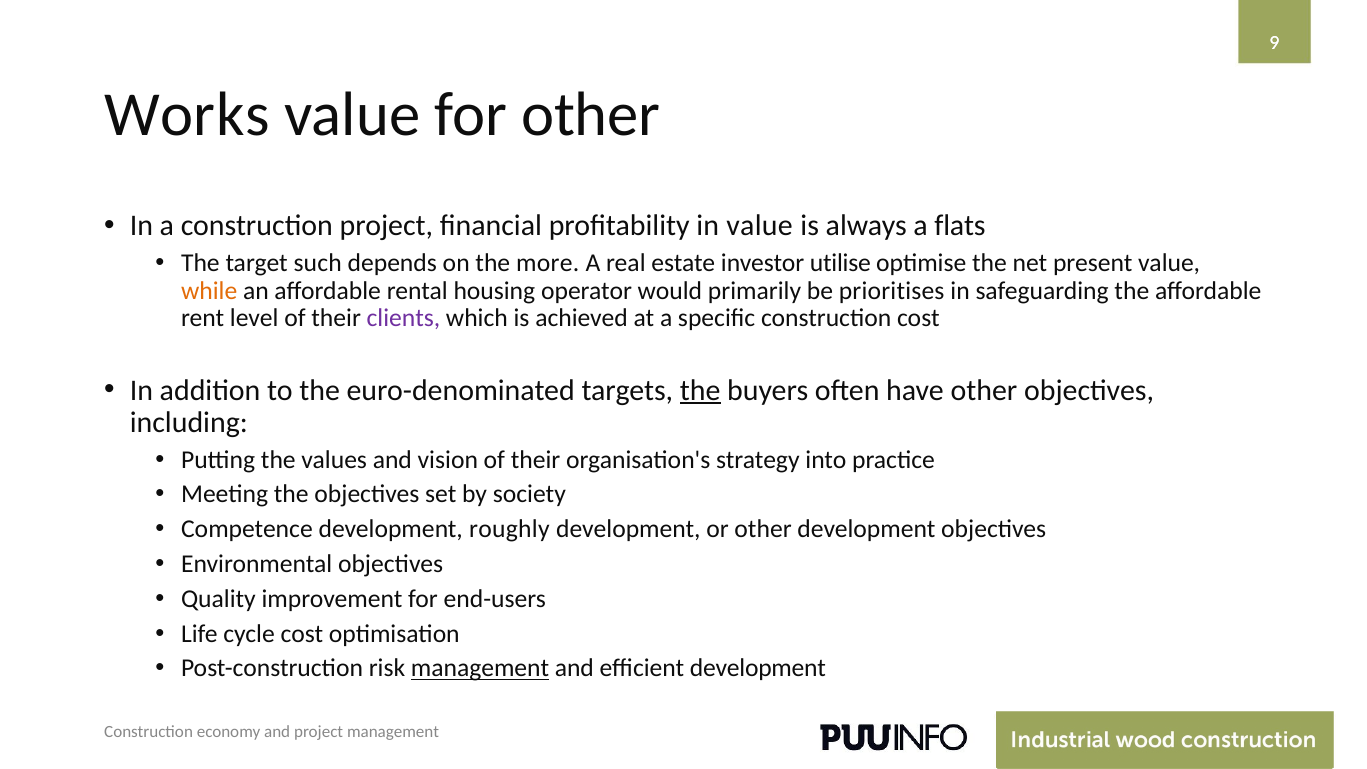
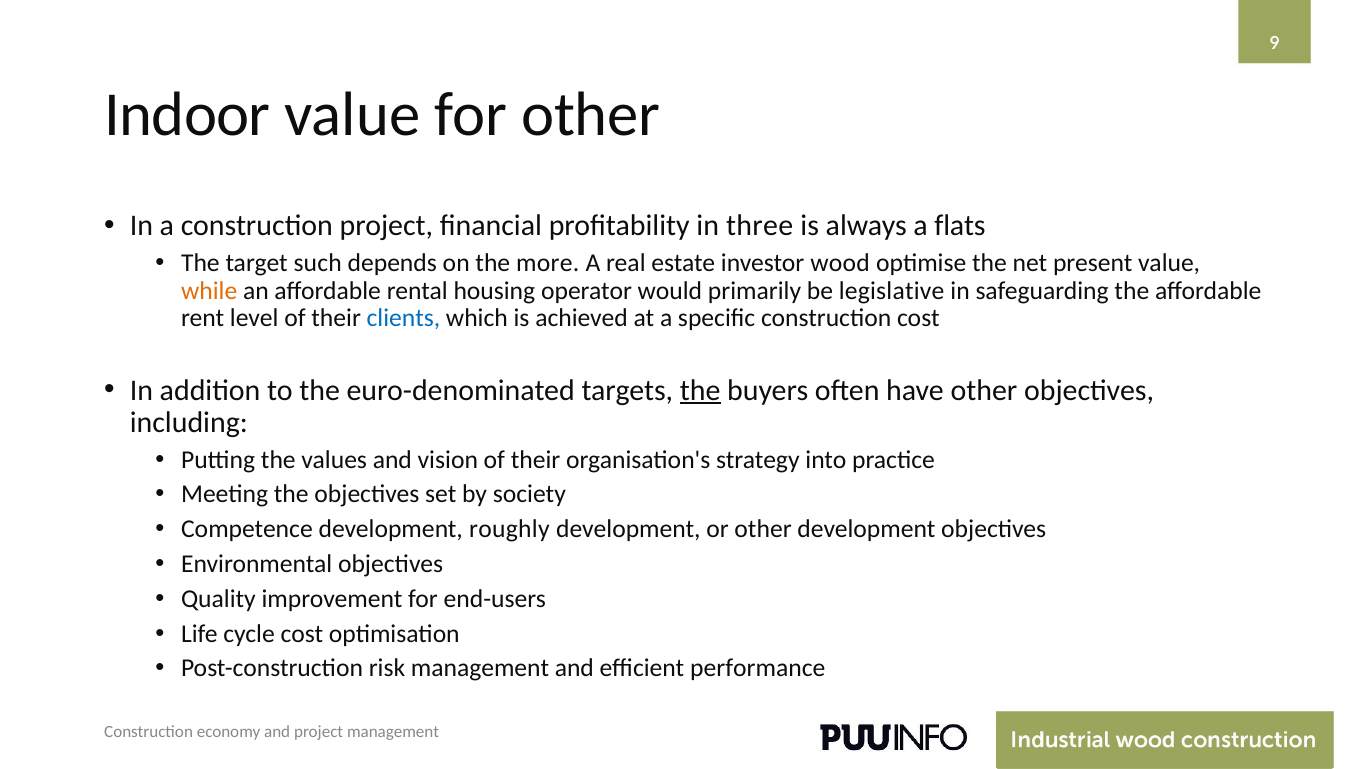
Works: Works -> Indoor (188, 115)
in value: value -> three (760, 226)
utilise: utilise -> wood (840, 263)
prioritises: prioritises -> legislative (892, 291)
clients colour: purple -> blue (403, 318)
management underline: present -> none (480, 668)
efficient development: development -> performance (758, 668)
